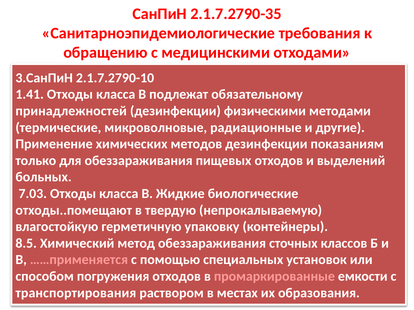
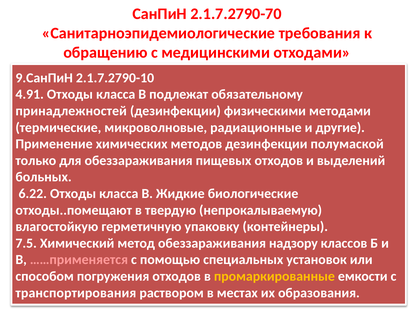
2.1.7.2790-35: 2.1.7.2790-35 -> 2.1.7.2790-70 (236, 14)
3.СанПиН: 3.СанПиН -> 9.СанПиН (44, 78)
1.41: 1.41 -> 4.91 (30, 95)
показаниям: показаниям -> полумаской (347, 144)
7.03: 7.03 -> 6.22 (33, 194)
8.5: 8.5 -> 7.5 (26, 244)
сточных: сточных -> надзору (293, 244)
промаркированные colour: pink -> yellow (274, 277)
